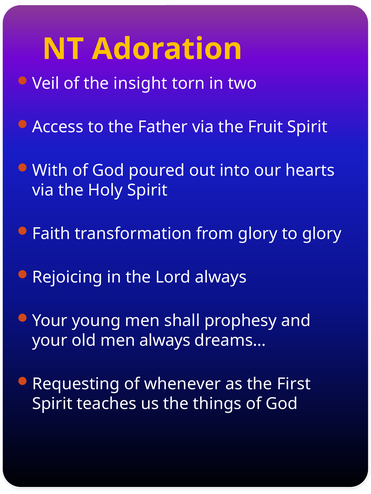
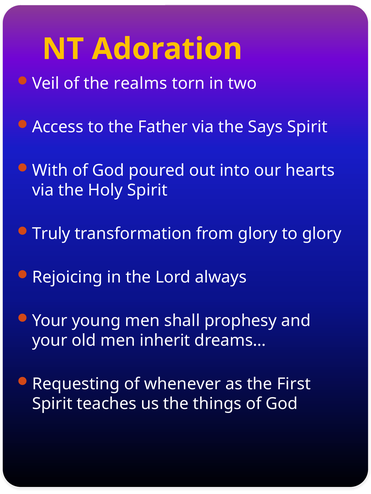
insight: insight -> realms (140, 84)
Fruit: Fruit -> Says (265, 127)
Faith: Faith -> Truly (51, 234)
men always: always -> inherit (165, 341)
